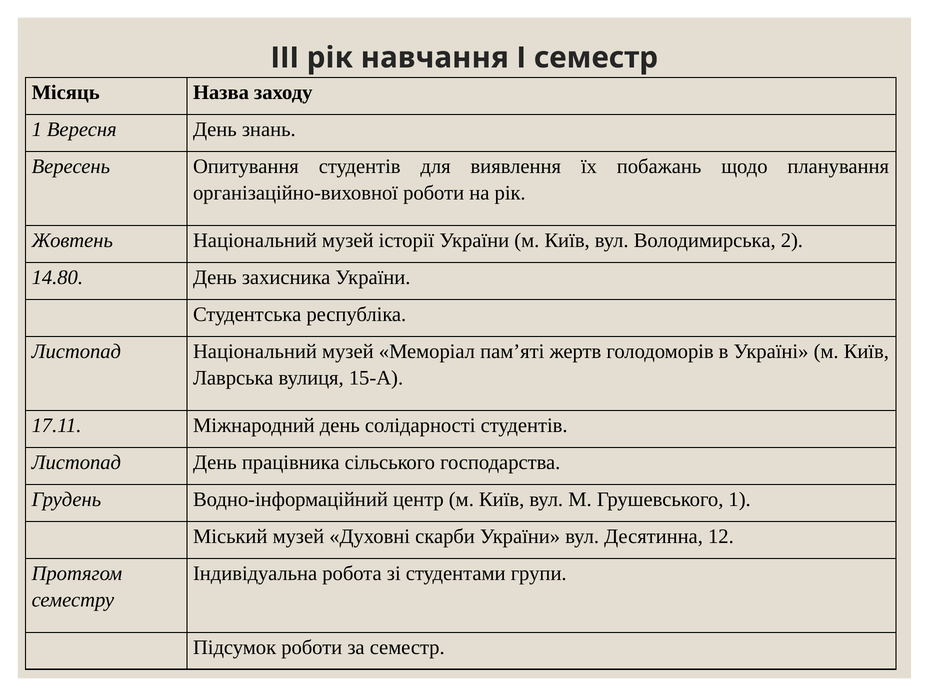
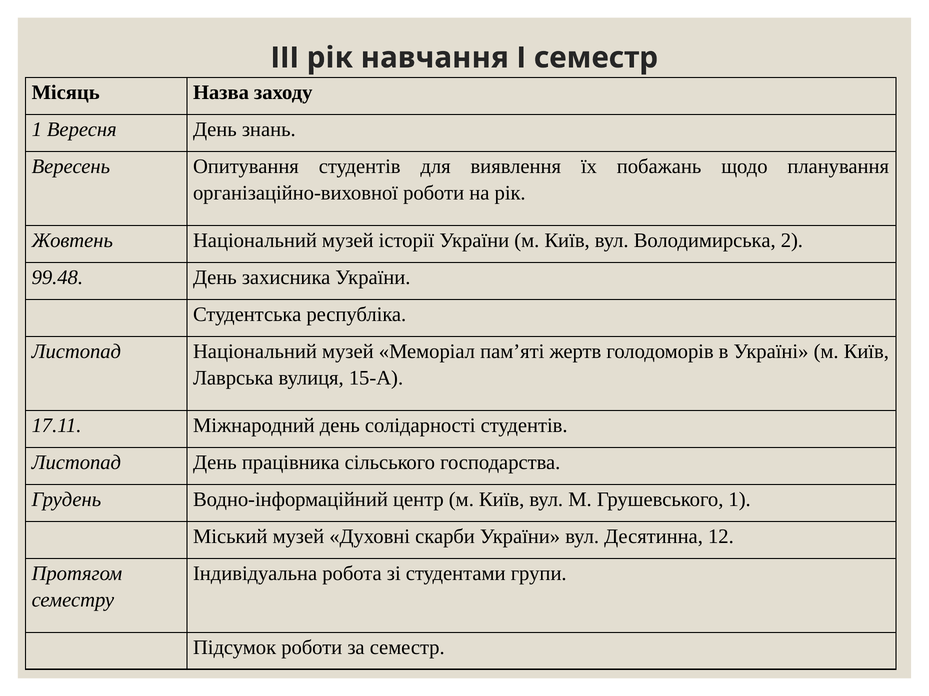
14.80: 14.80 -> 99.48 (57, 278)
